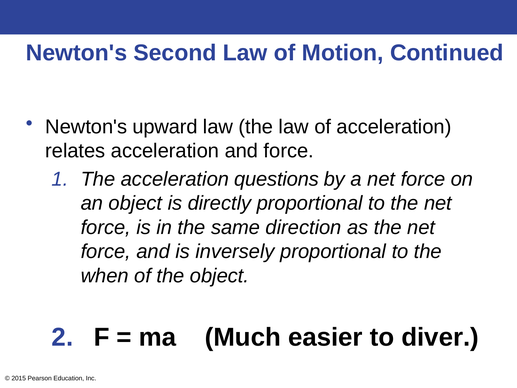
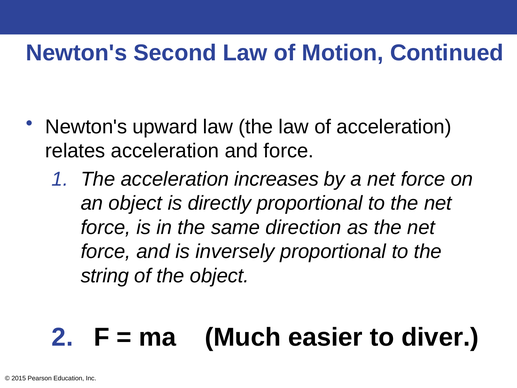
questions: questions -> increases (277, 179)
when: when -> string (105, 276)
